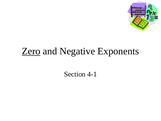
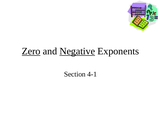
Negative underline: none -> present (77, 51)
